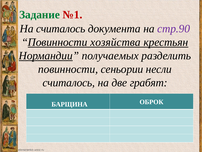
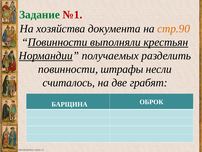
На считалось: считалось -> хозяйства (61, 29)
стр.90 colour: purple -> orange (174, 29)
хозяйства: хозяйства -> выполняли (115, 42)
сеньории: сеньории -> штрафы (122, 69)
